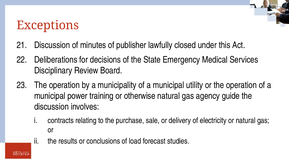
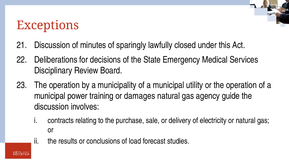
publisher: publisher -> sparingly (131, 45)
otherwise: otherwise -> damages (140, 96)
